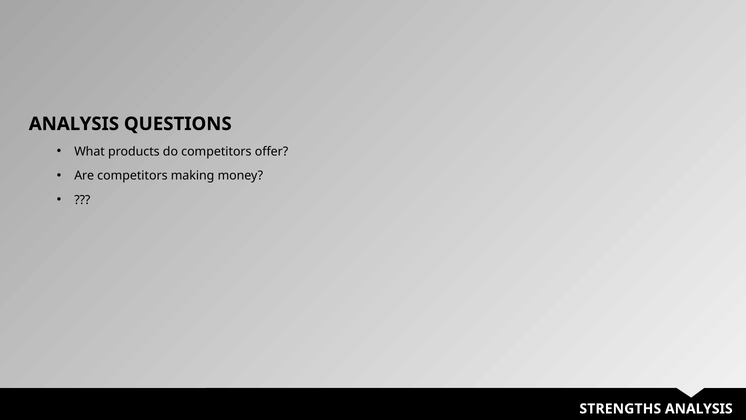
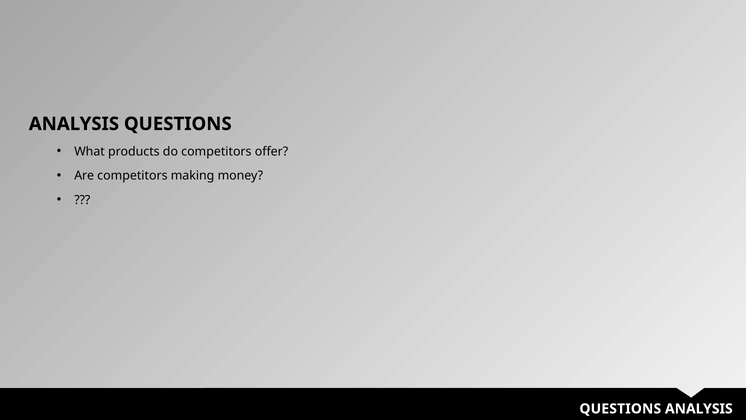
STRENGTHS: STRENGTHS -> QUESTIONS (620, 408)
